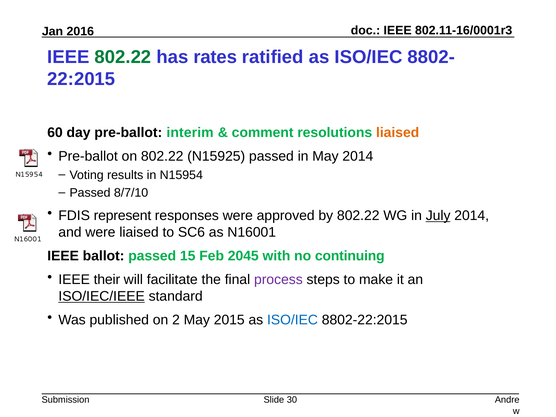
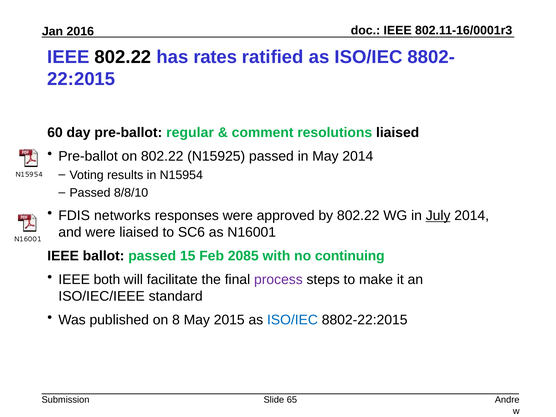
802.22 colour: green -> black (123, 57)
interim: interim -> regular (190, 133)
liaised colour: orange -> black (398, 133)
8/7/10: 8/7/10 -> 8/8/10 (131, 193)
represent: represent -> networks (122, 216)
2045: 2045 -> 2085 (243, 256)
their: their -> both (107, 280)
ISO/IEC/IEEE underline: present -> none (102, 296)
2: 2 -> 8 (176, 320)
30: 30 -> 65 (292, 400)
